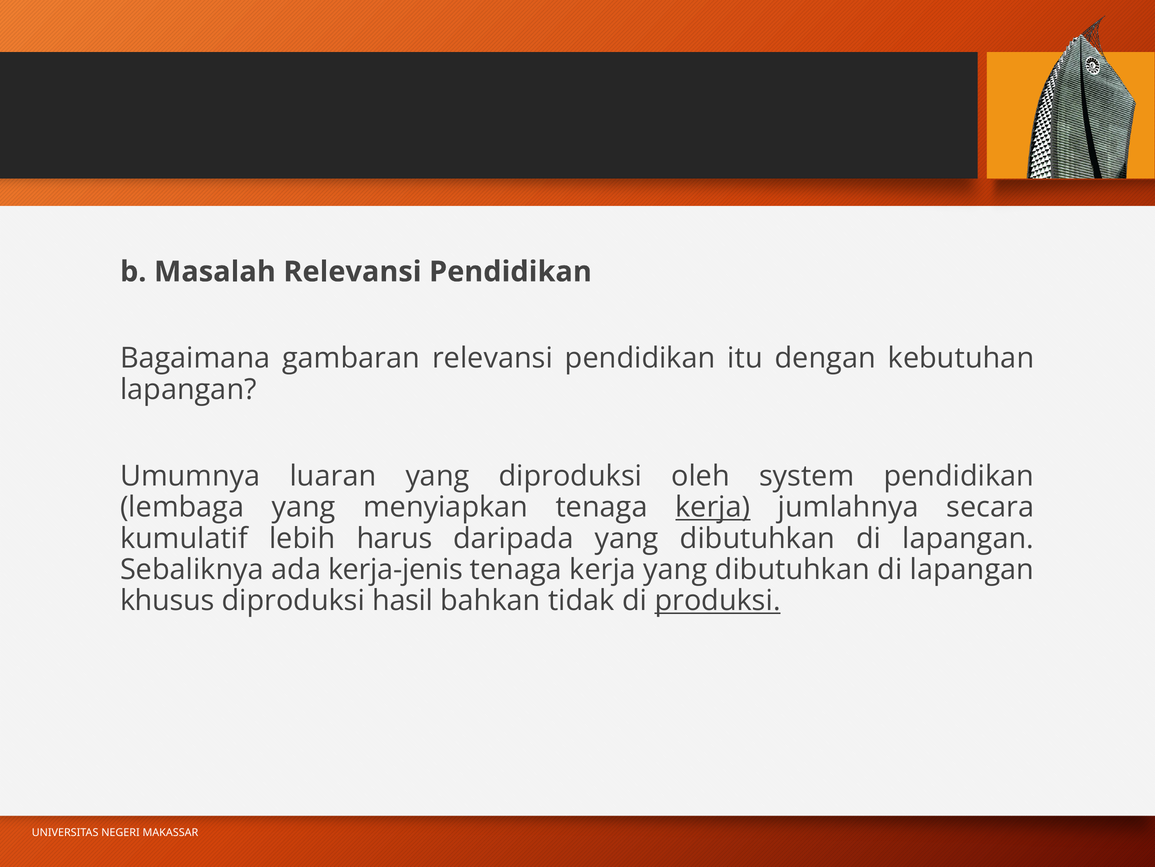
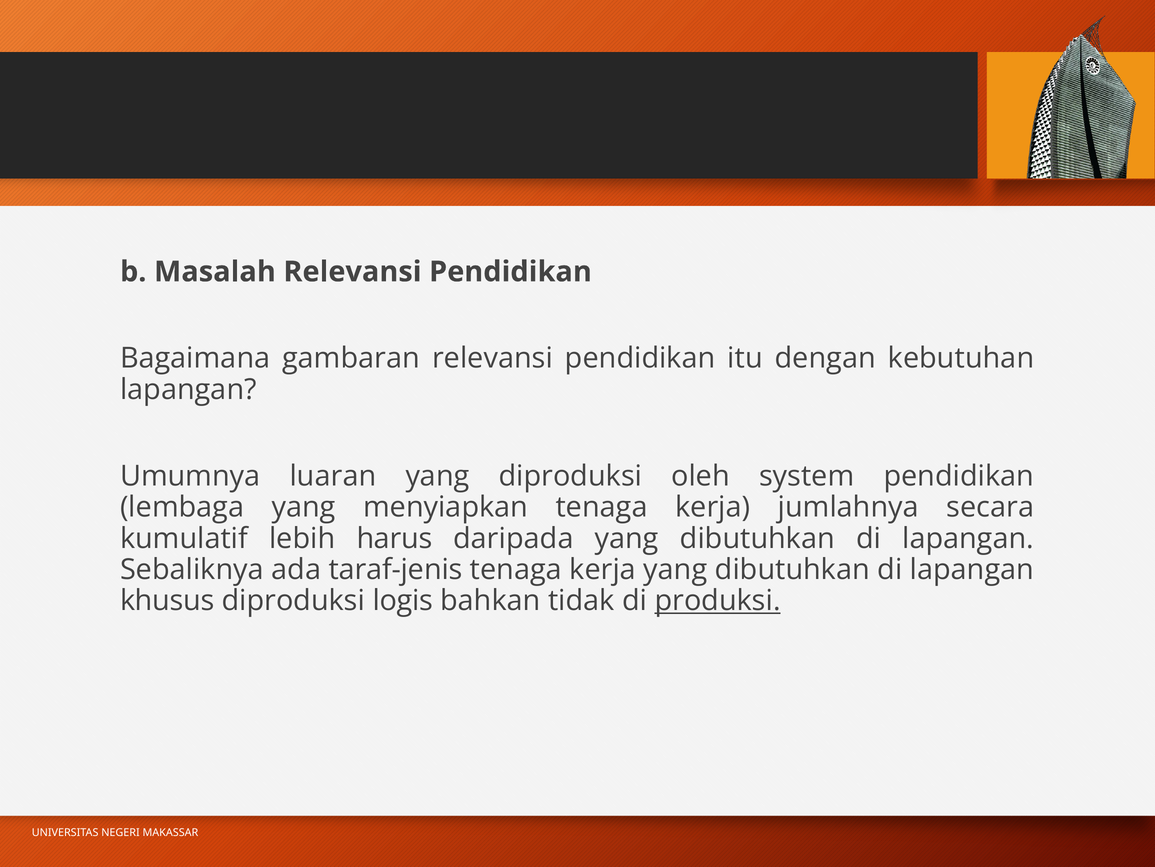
kerja underline: present -> none (713, 507)
kerja-jenis: kerja-jenis -> taraf-jenis (395, 569)
hasil: hasil -> logis (403, 600)
